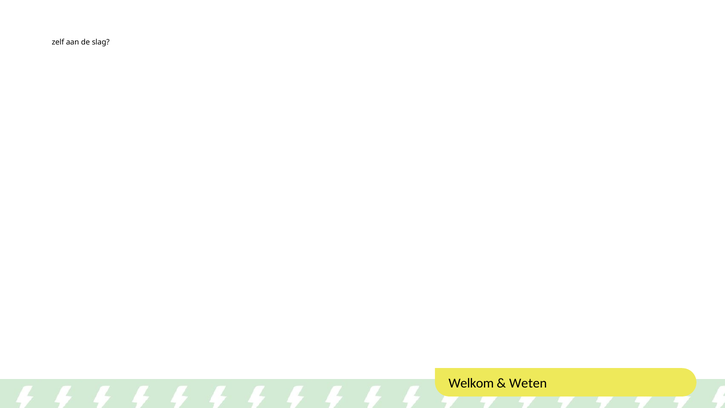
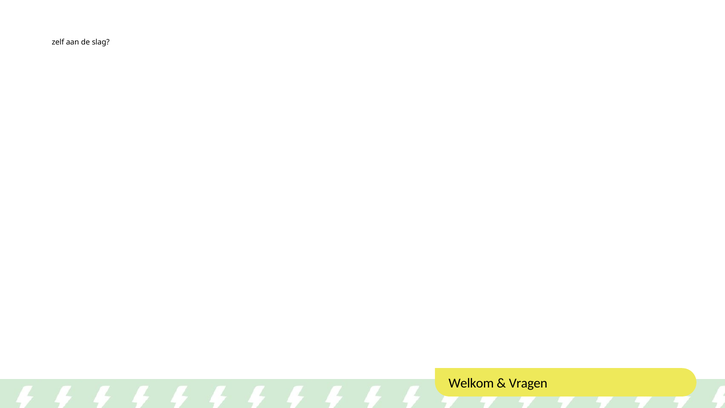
Weten: Weten -> Vragen (528, 383)
